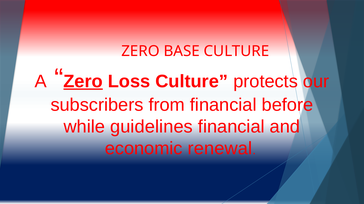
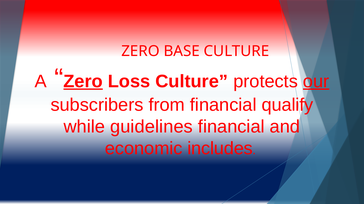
our underline: none -> present (316, 82)
before: before -> qualify (287, 105)
renewal: renewal -> includes (220, 149)
